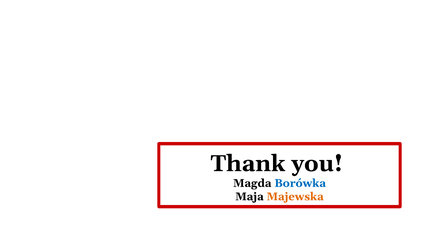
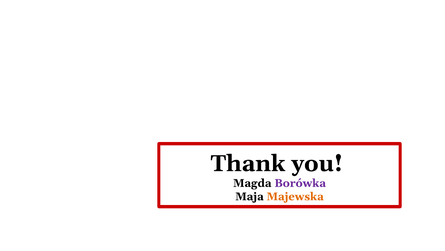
Borówka colour: blue -> purple (300, 183)
